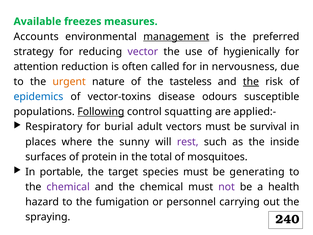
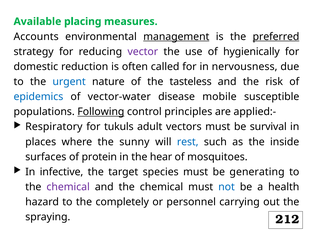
freezes: freezes -> placing (83, 21)
preferred underline: none -> present (276, 37)
attention: attention -> domestic (36, 67)
urgent colour: orange -> blue (69, 82)
the underline: present -> none (251, 82)
vector-toxins: vector-toxins -> vector-water (119, 97)
odours: odours -> mobile (219, 97)
squatting: squatting -> principles (188, 112)
burial: burial -> tukuls (119, 127)
rest colour: purple -> blue (188, 142)
total: total -> hear (161, 157)
portable: portable -> infective (62, 172)
not colour: purple -> blue (227, 187)
fumigation: fumigation -> completely (122, 202)
240: 240 -> 212 (287, 219)
